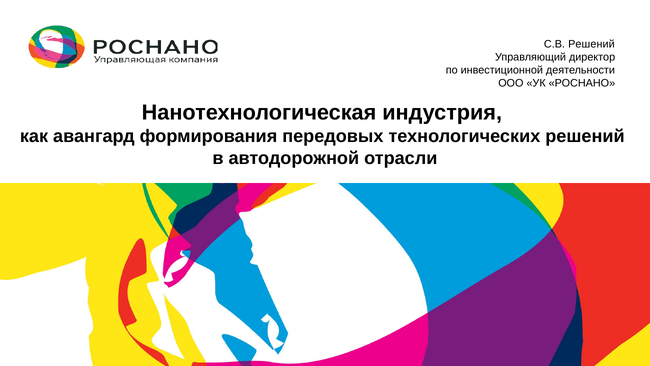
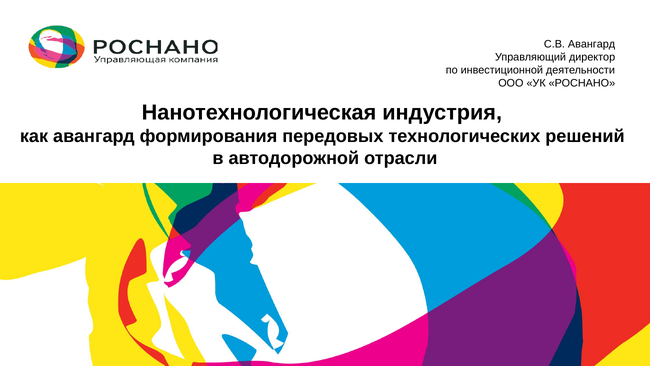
С.В Решений: Решений -> Авангард (592, 44)
